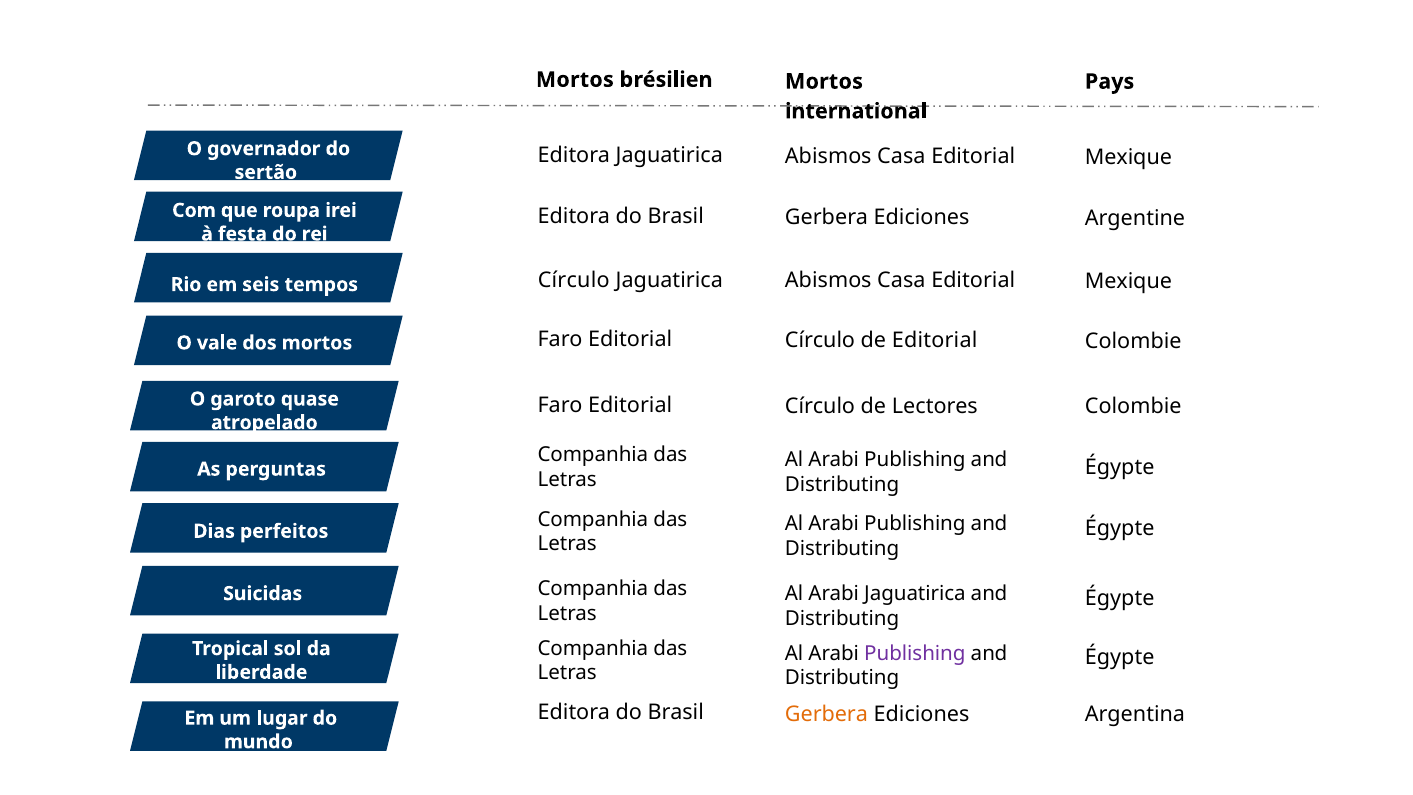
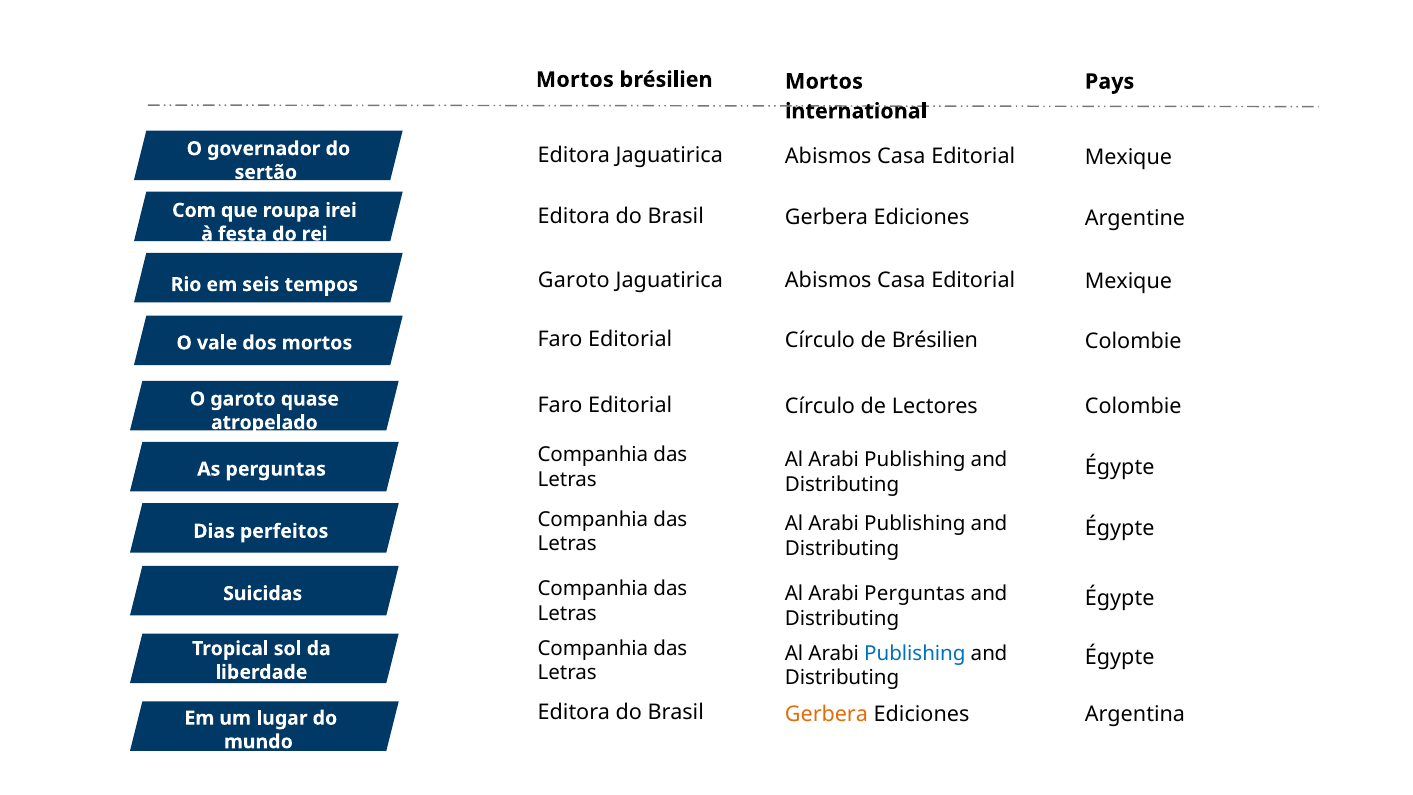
Círculo: Círculo -> Garoto (574, 281)
de Editorial: Editorial -> Brésilien (935, 341)
Arabi Jaguatirica: Jaguatirica -> Perguntas (915, 593)
Publishing colour: purple -> blue (915, 653)
